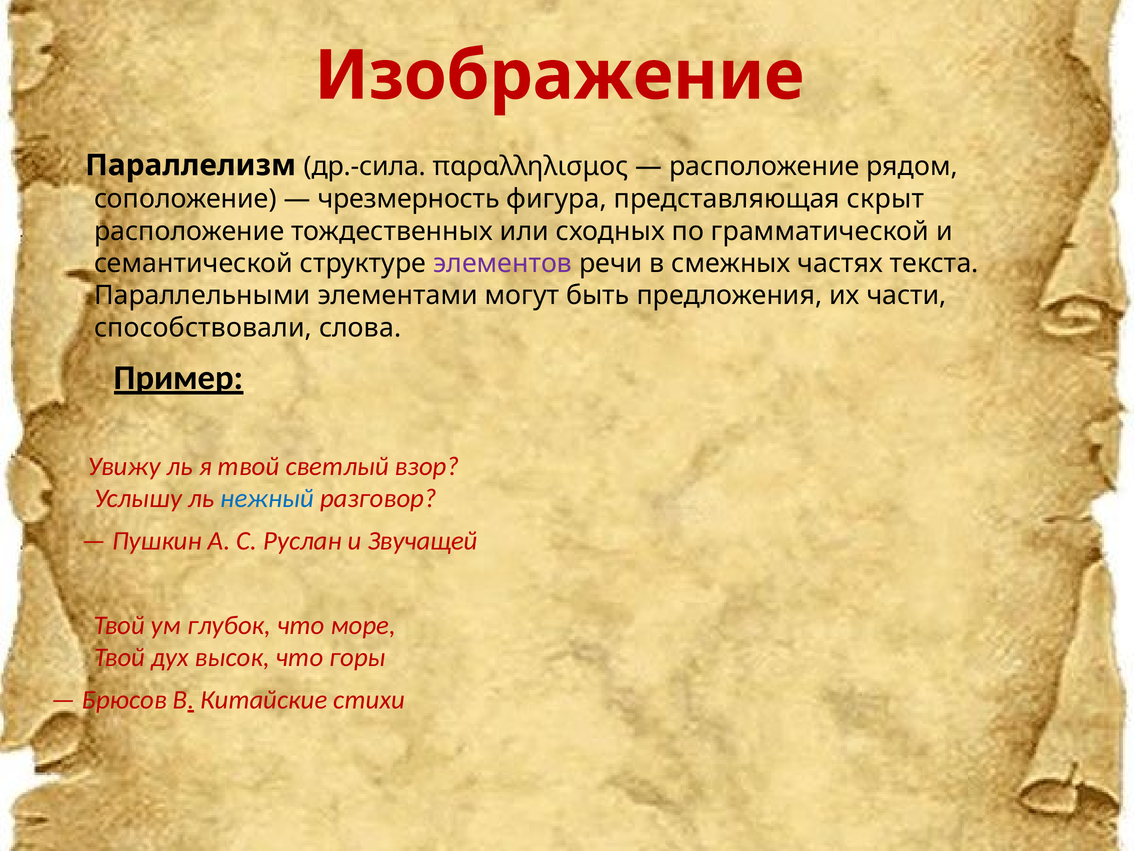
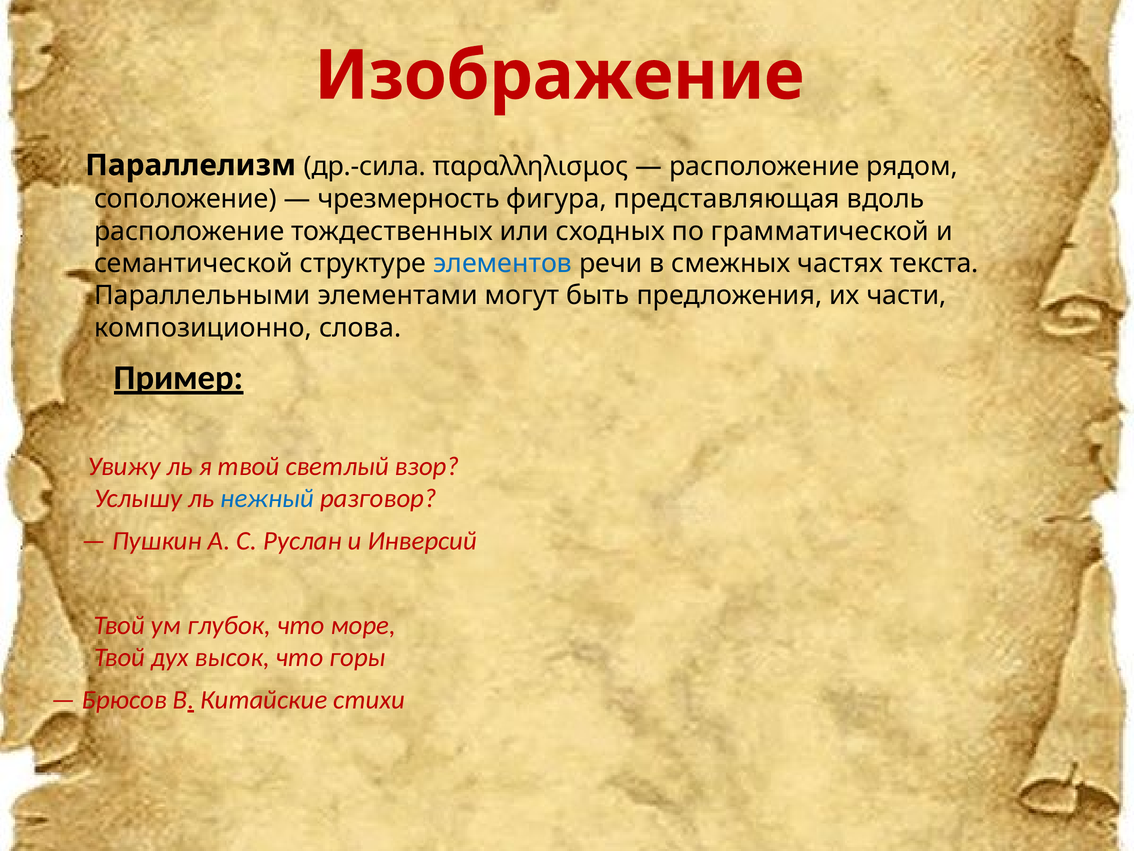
скрыт: скрыт -> вдоль (886, 199)
элементов colour: purple -> blue (503, 263)
способствовали: способствовали -> композиционно (203, 328)
Звучащей: Звучащей -> Инверсий (422, 541)
